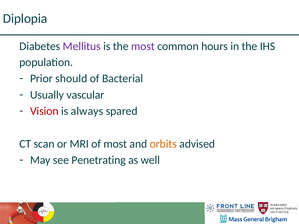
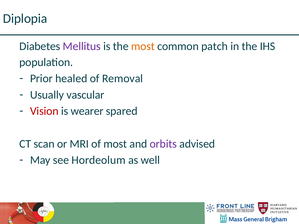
most colour: purple -> orange (143, 46)
hours: hours -> patch (215, 46)
should: should -> healed (71, 79)
Bacterial: Bacterial -> Removal (123, 79)
always: always -> wearer (87, 111)
orbits colour: orange -> purple (163, 144)
Penetrating: Penetrating -> Hordeolum (99, 160)
